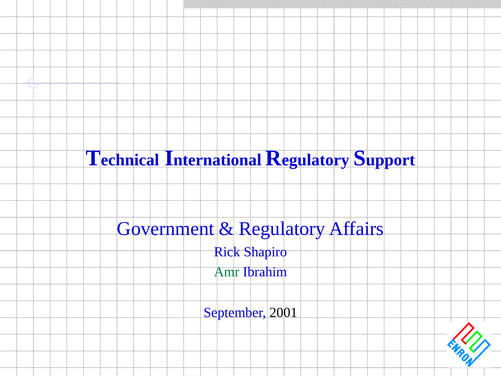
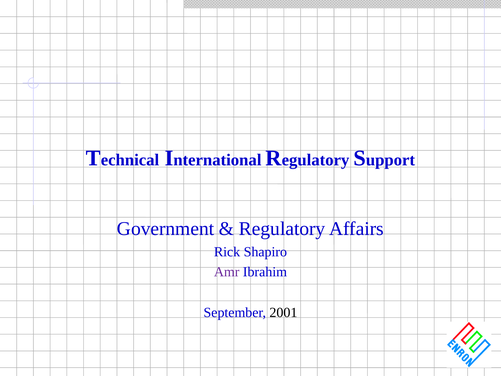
Amr colour: green -> purple (227, 272)
